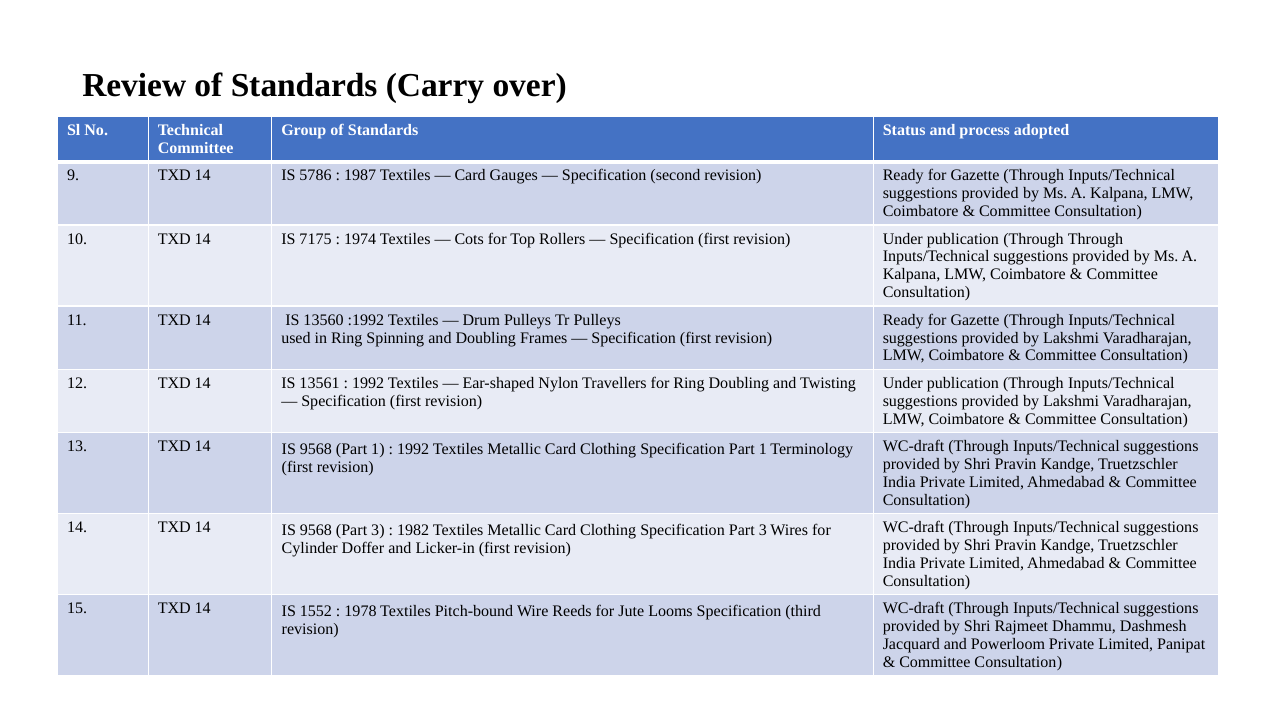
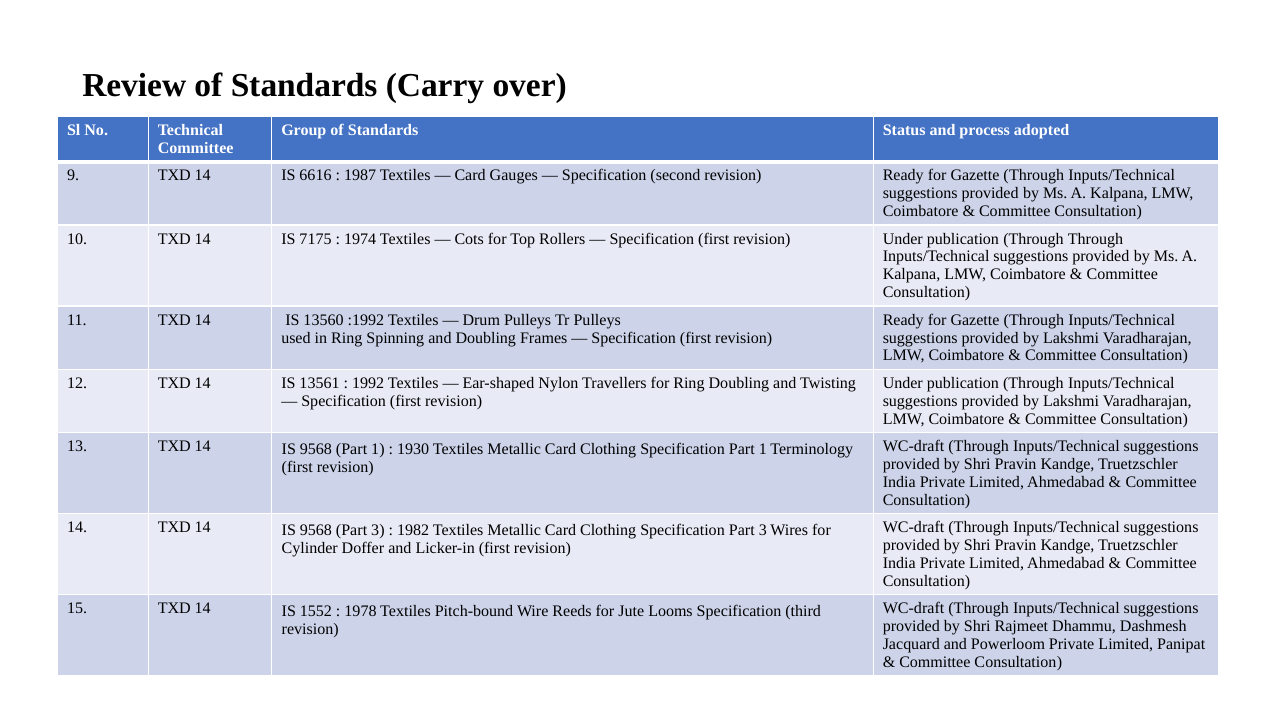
5786: 5786 -> 6616 (316, 176)
1992: 1992 -> 1930 (413, 450)
